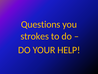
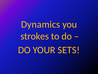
Questions: Questions -> Dynamics (41, 24)
HELP: HELP -> SETS (69, 50)
